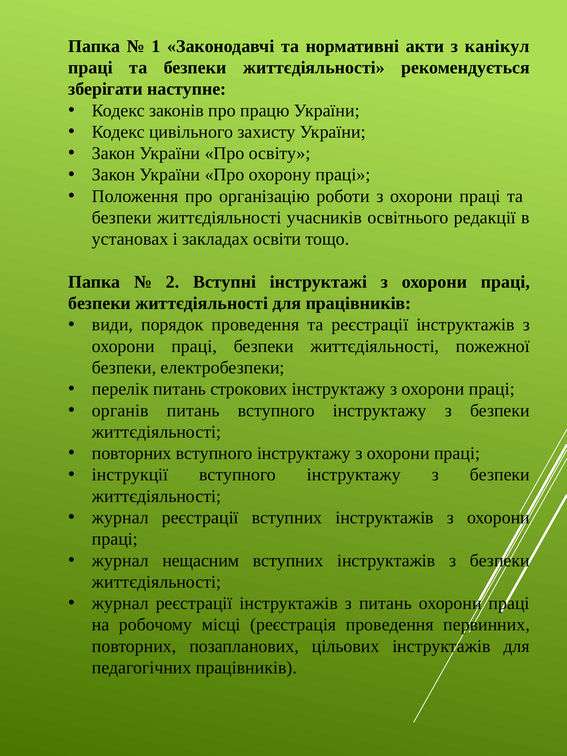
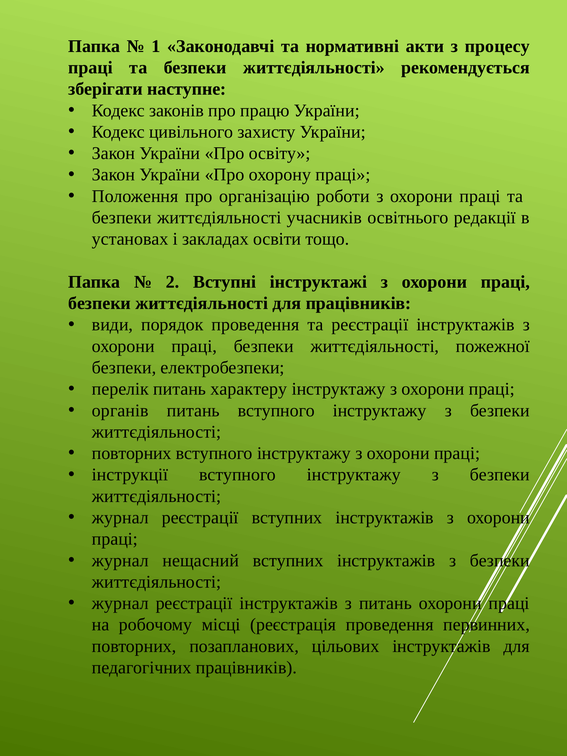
канікул: канікул -> процесу (497, 46)
строкових: строкових -> характеру (249, 389)
нещасним: нещасним -> нещасний (201, 560)
